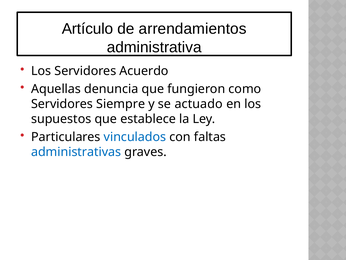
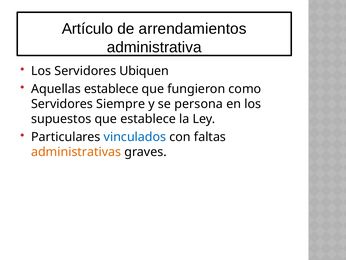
Acuerdo: Acuerdo -> Ubiquen (144, 71)
Aquellas denuncia: denuncia -> establece (111, 89)
actuado: actuado -> persona (199, 104)
administrativas colour: blue -> orange (76, 152)
